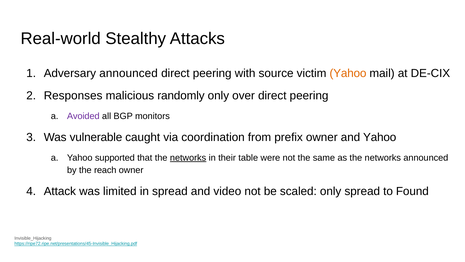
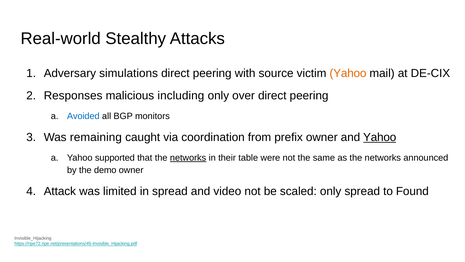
Adversary announced: announced -> simulations (129, 73)
randomly: randomly -> including (181, 96)
Avoided colour: purple -> blue (83, 116)
vulnerable: vulnerable -> remaining (96, 137)
Yahoo underline: none -> present (380, 137)
reach: reach -> demo (105, 170)
